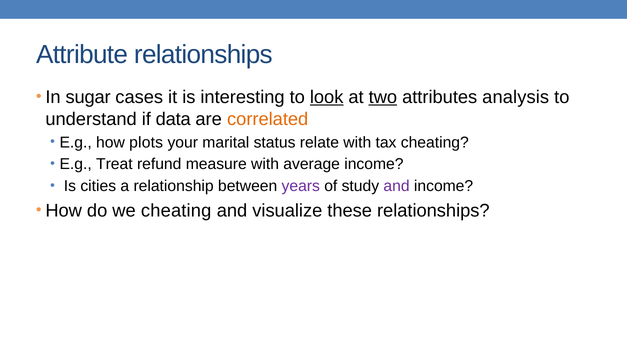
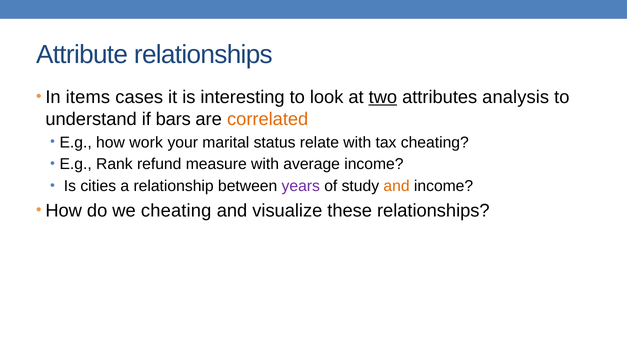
sugar: sugar -> items (88, 97)
look underline: present -> none (327, 97)
data: data -> bars (173, 119)
plots: plots -> work (146, 142)
Treat: Treat -> Rank (114, 164)
and colour: purple -> orange (397, 186)
